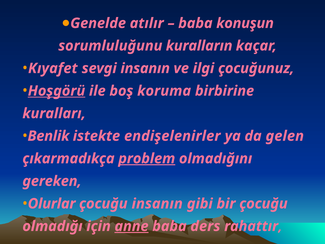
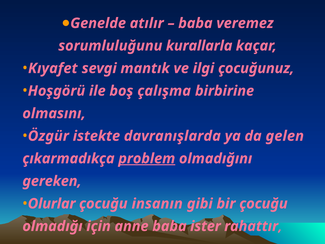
konuşun: konuşun -> veremez (245, 23)
kuralların: kuralların -> kurallarla (199, 46)
sevgi insanın: insanın -> mantık (145, 68)
Hoşgörü underline: present -> none (57, 91)
koruma: koruma -> çalışma (164, 91)
kuralları: kuralları -> olmasını (54, 113)
Benlik: Benlik -> Özgür (48, 136)
endişelenirler: endişelenirler -> davranışlarda (172, 136)
anne underline: present -> none (132, 226)
ders: ders -> ister (205, 226)
